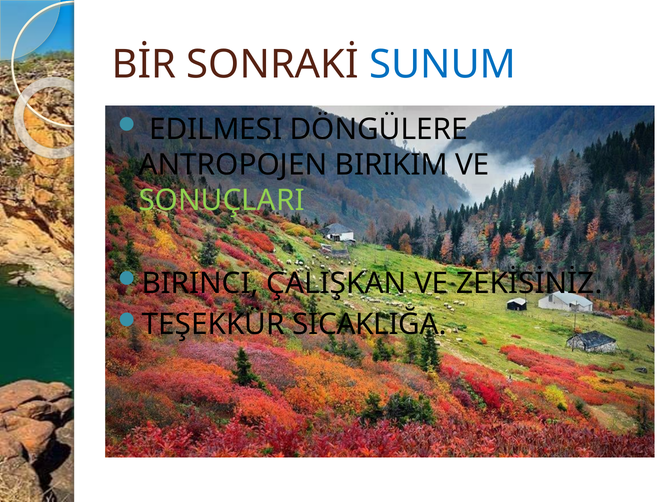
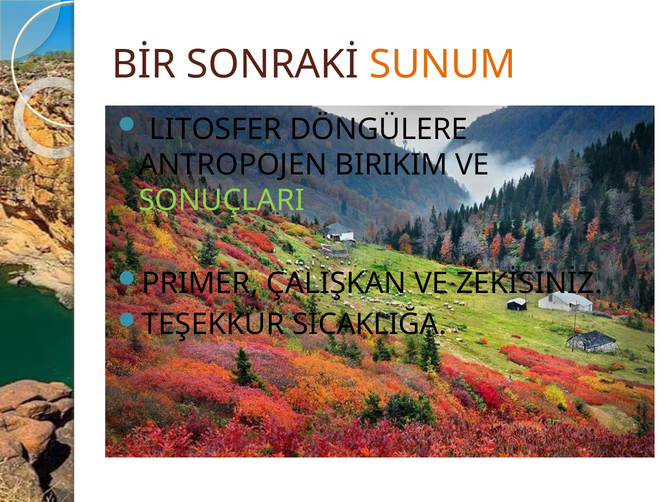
SUNUM colour: blue -> orange (443, 65)
EDILMESI: EDILMESI -> LITOSFER (216, 129)
BIRINCI: BIRINCI -> PRIMER (200, 283)
